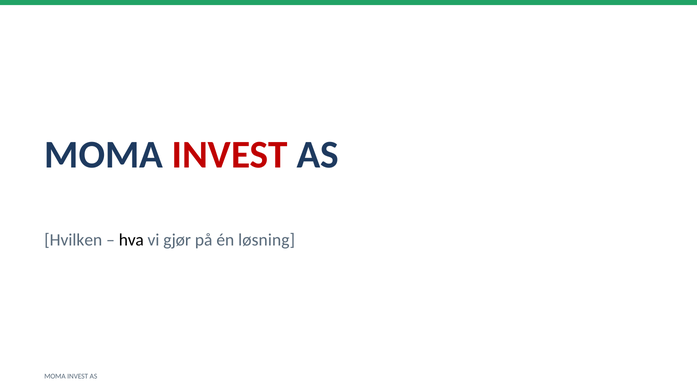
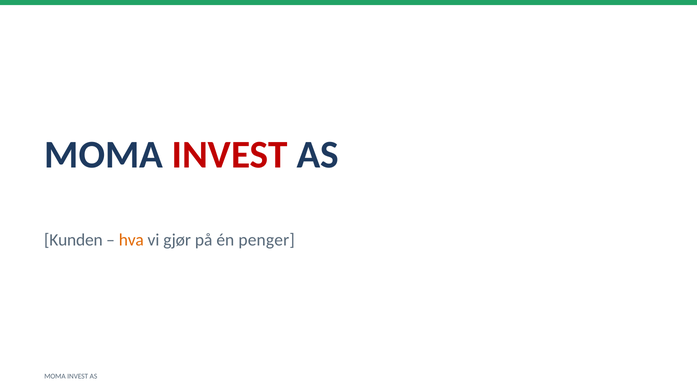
Hvilken: Hvilken -> Kunden (73, 240)
hva colour: black -> orange (131, 240)
løsning: løsning -> penger (267, 240)
